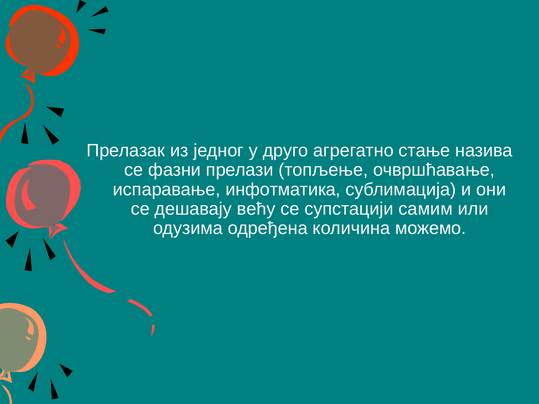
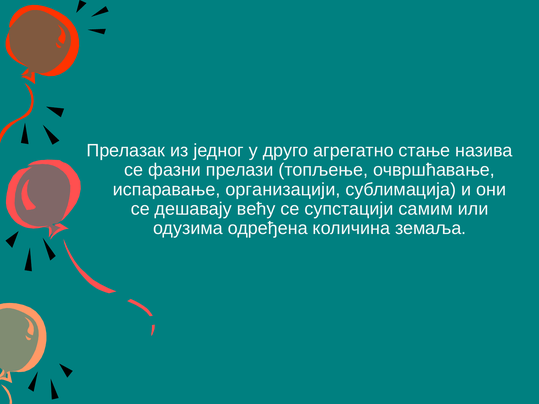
инфотматика: инфотматика -> организацији (283, 190)
можемо: можемо -> земаља (431, 228)
